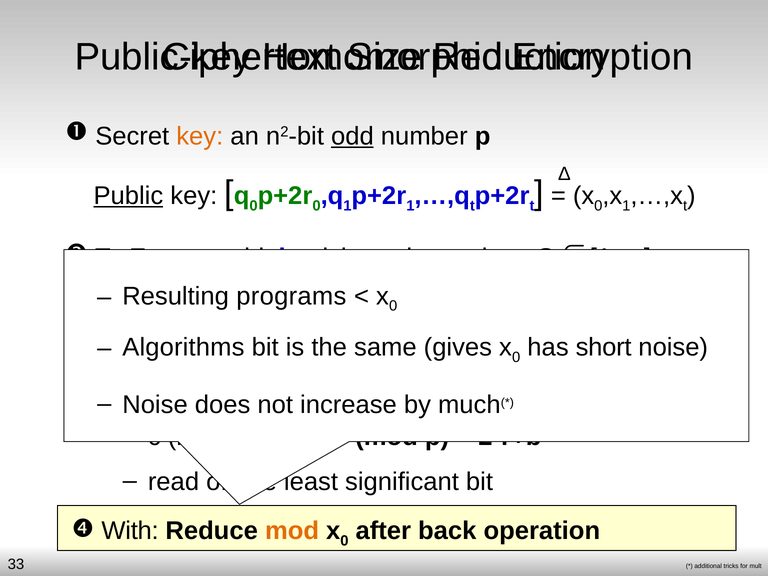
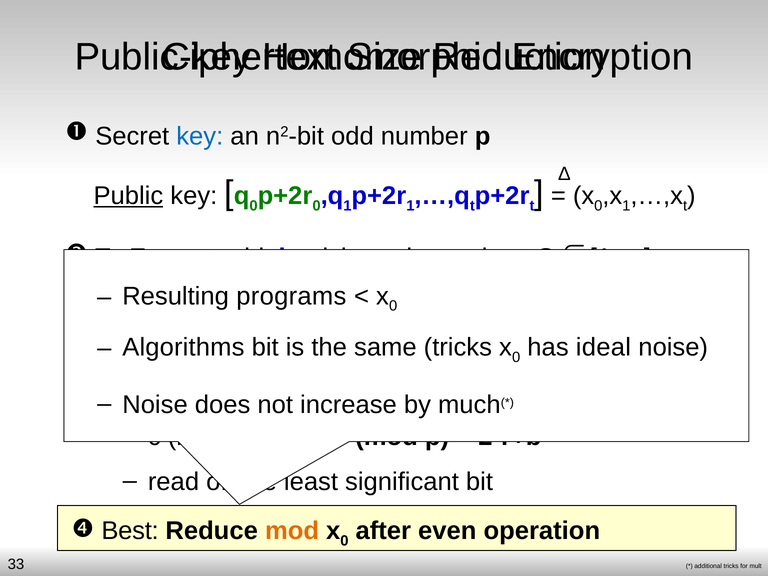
key colour: orange -> blue (200, 136)
odd underline: present -> none (352, 136)
same gives: gives -> tricks (458, 347)
short: short -> ideal (603, 347)
With: With -> Best (130, 531)
back: back -> even (447, 531)
